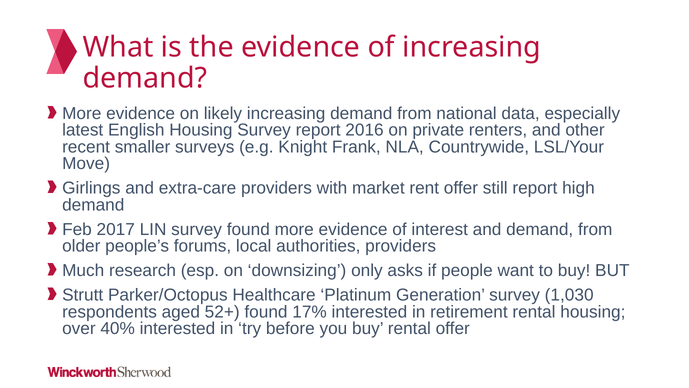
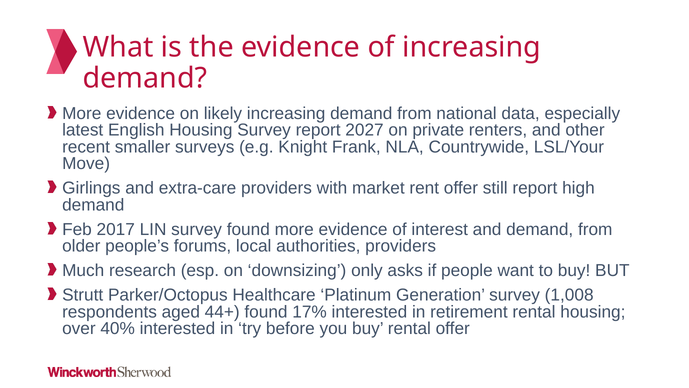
2016: 2016 -> 2027 (365, 130)
1,030: 1,030 -> 1,008 (569, 295)
52+: 52+ -> 44+ (222, 312)
